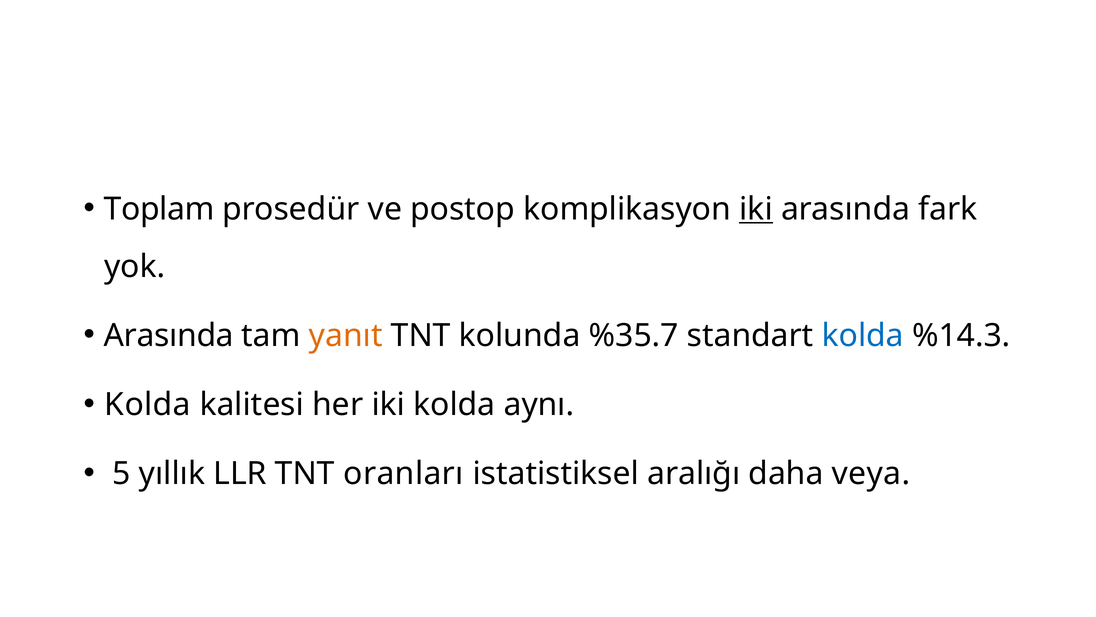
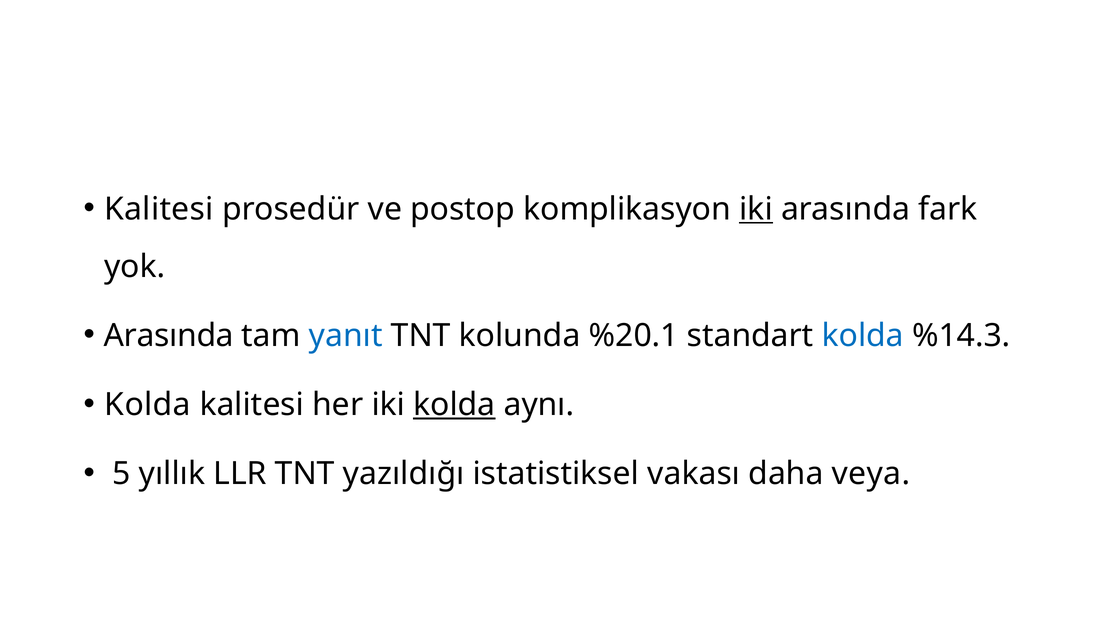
Toplam: Toplam -> Kalitesi (159, 209)
yanıt colour: orange -> blue (346, 335)
%35.7: %35.7 -> %20.1 (634, 335)
kolda underline: none -> present (454, 404)
oranları: oranları -> yazıldığı (404, 473)
aralığı: aralığı -> vakası (694, 473)
